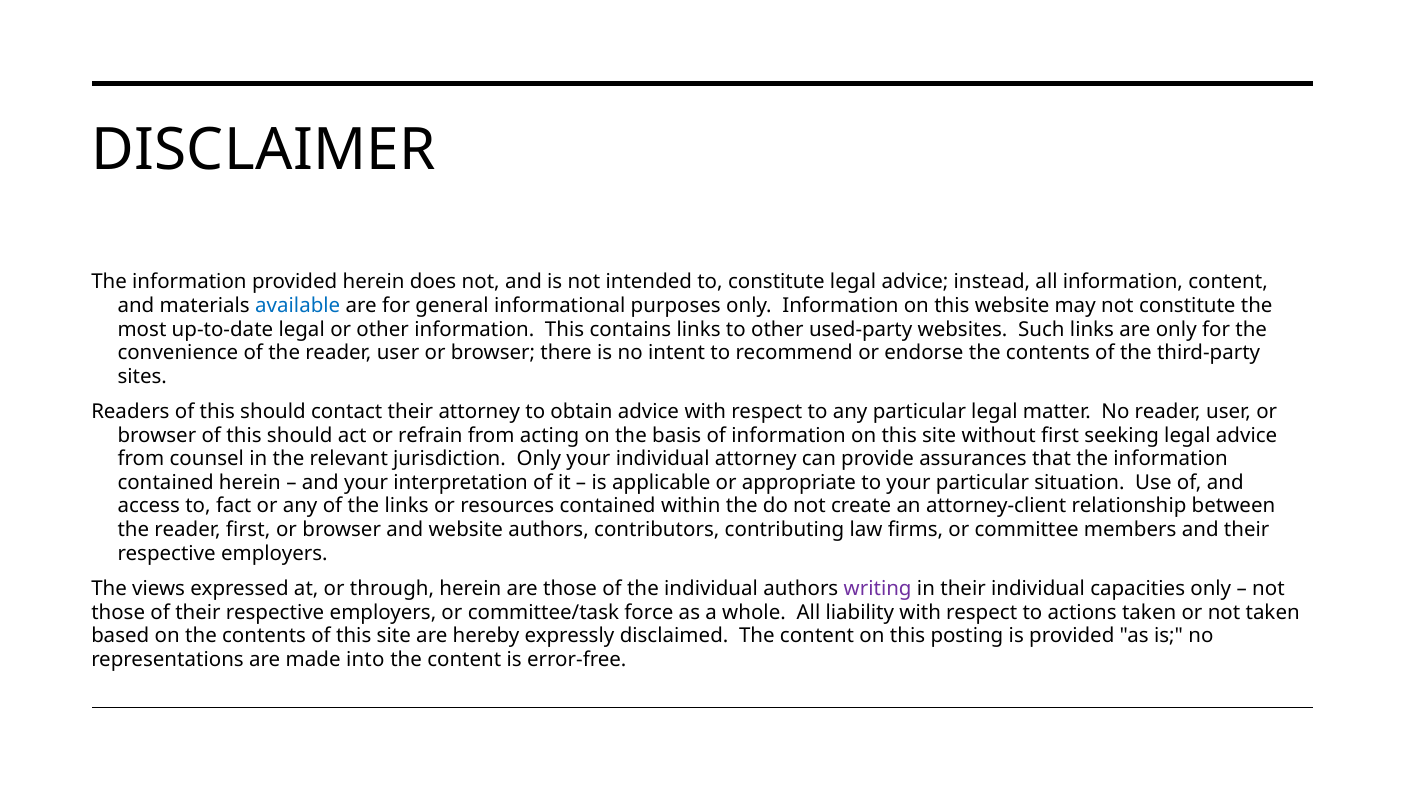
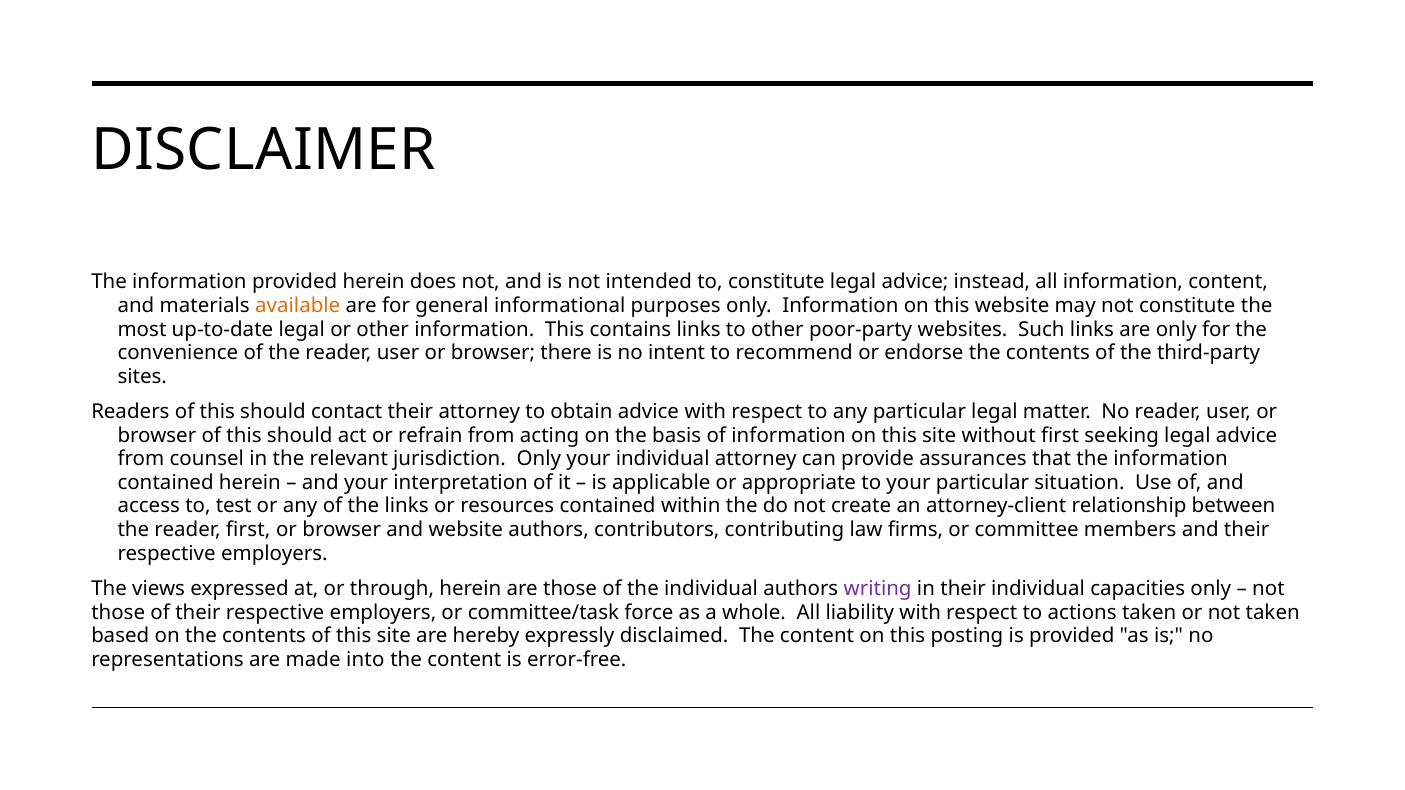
available colour: blue -> orange (298, 306)
used-party: used-party -> poor-party (861, 329)
fact: fact -> test (234, 506)
